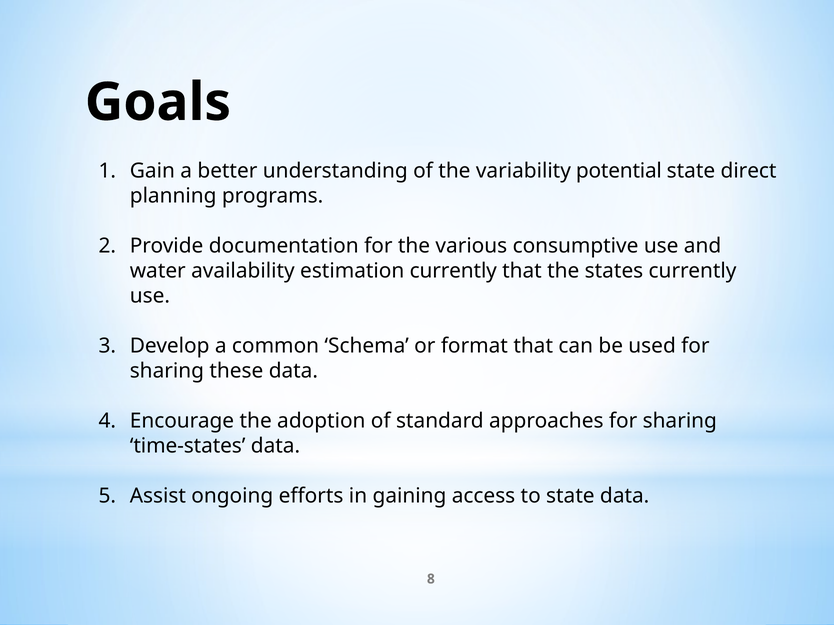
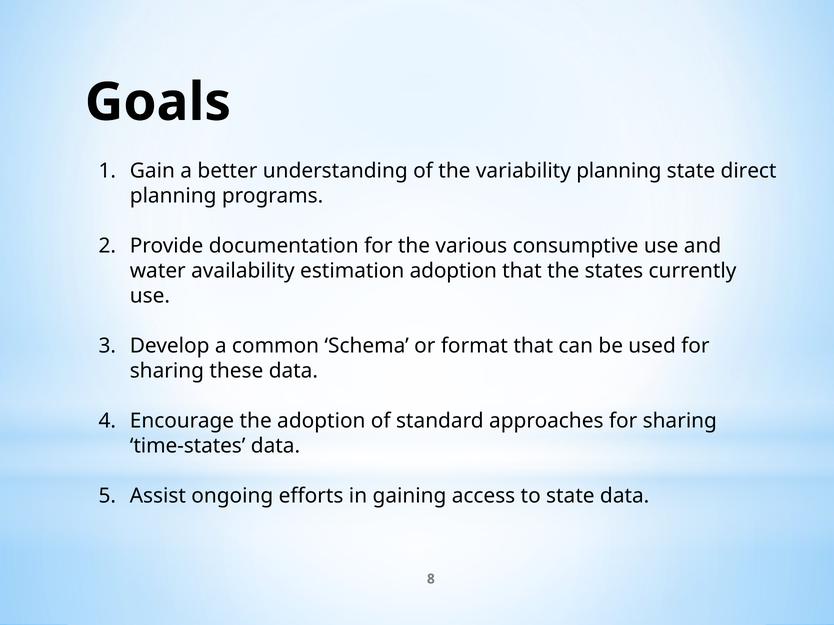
variability potential: potential -> planning (619, 171)
estimation currently: currently -> adoption (453, 271)
